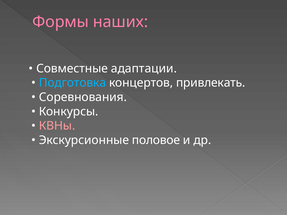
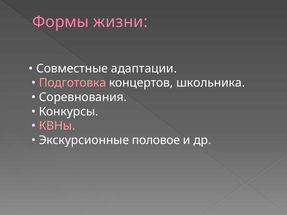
наших: наших -> жизни (120, 22)
Подготовка colour: light blue -> pink (72, 83)
привлекать: привлекать -> школьника (211, 83)
